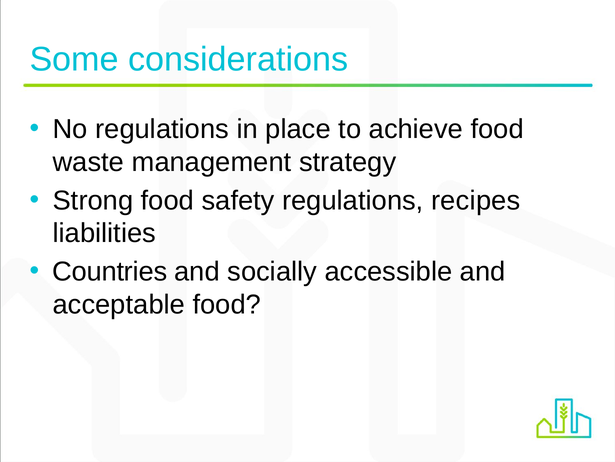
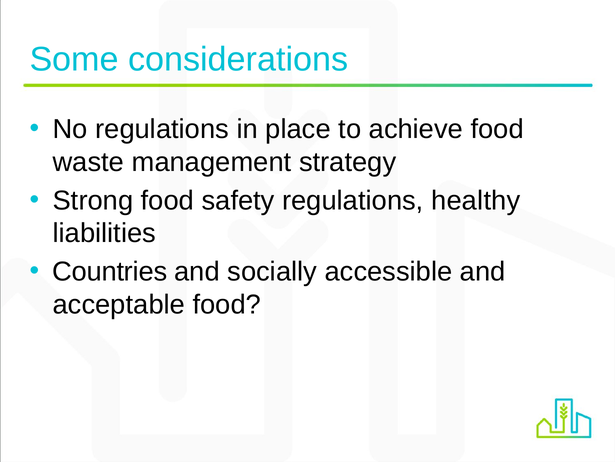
recipes: recipes -> healthy (476, 200)
